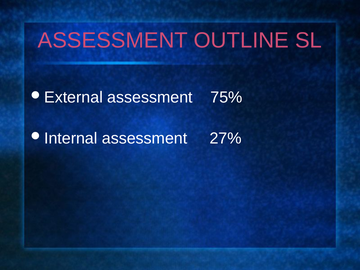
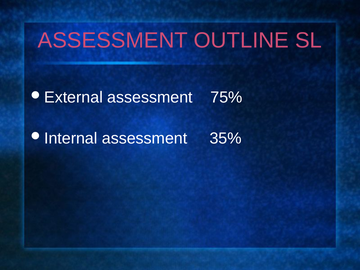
27%: 27% -> 35% (226, 138)
